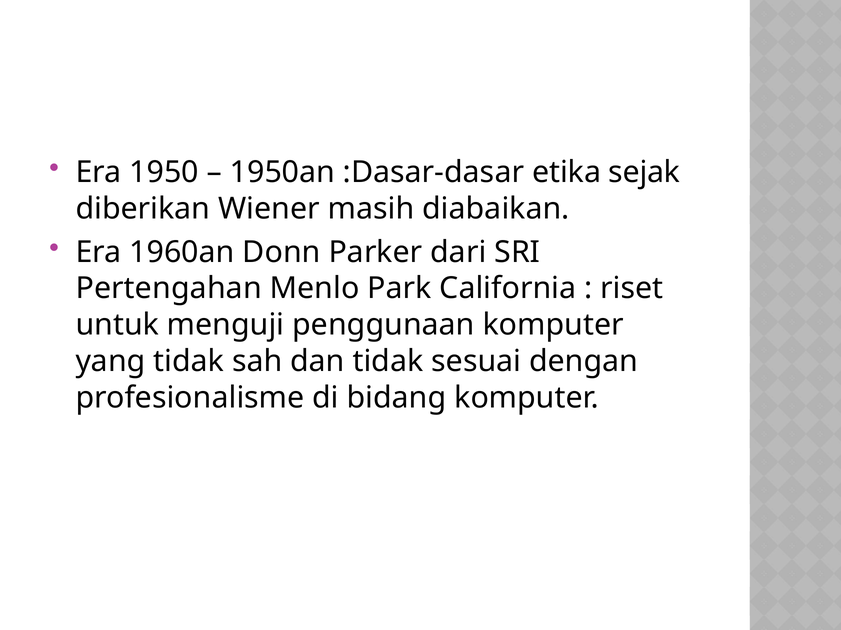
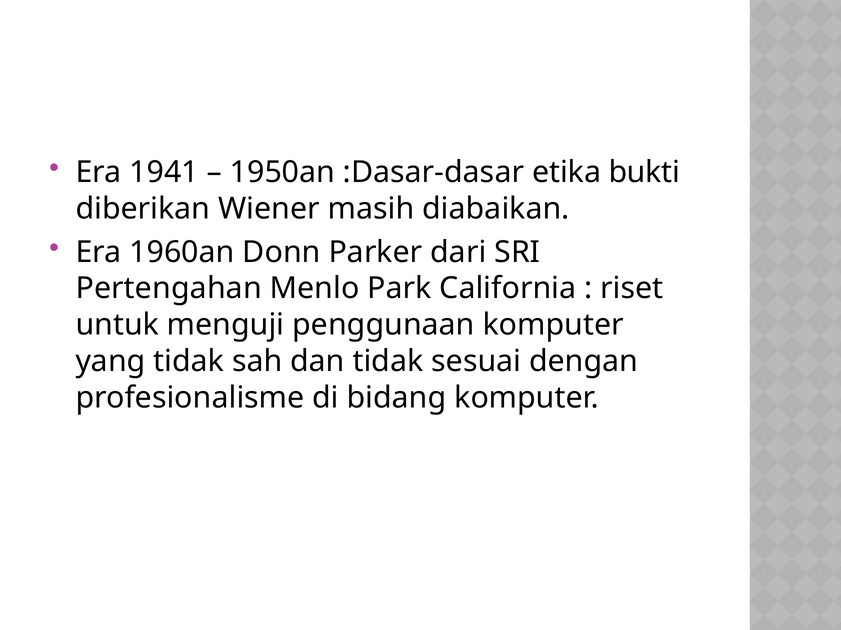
1950: 1950 -> 1941 (164, 173)
sejak: sejak -> bukti (644, 173)
